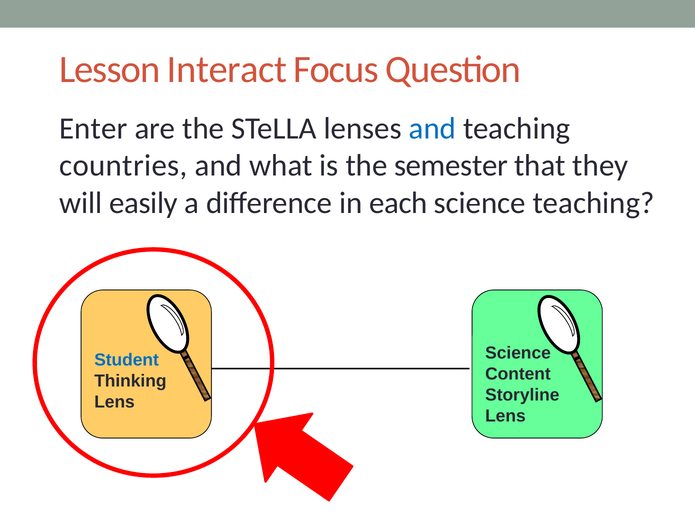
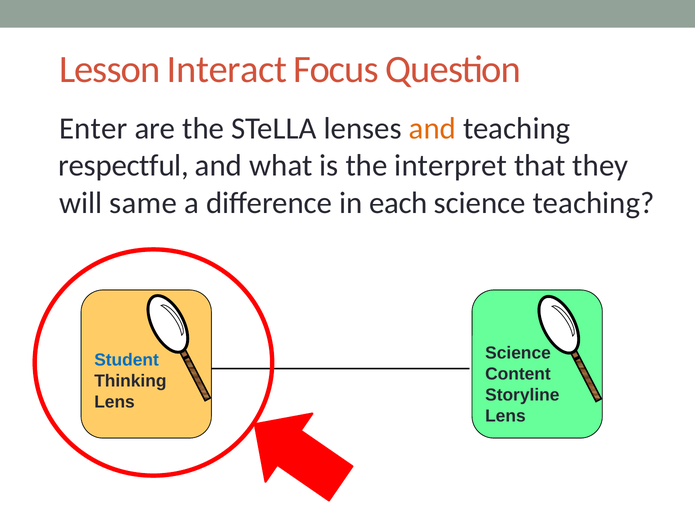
and colour: blue -> orange (433, 128)
countries: countries -> respectful (124, 165)
semester: semester -> interpret (451, 165)
easily: easily -> same (143, 203)
